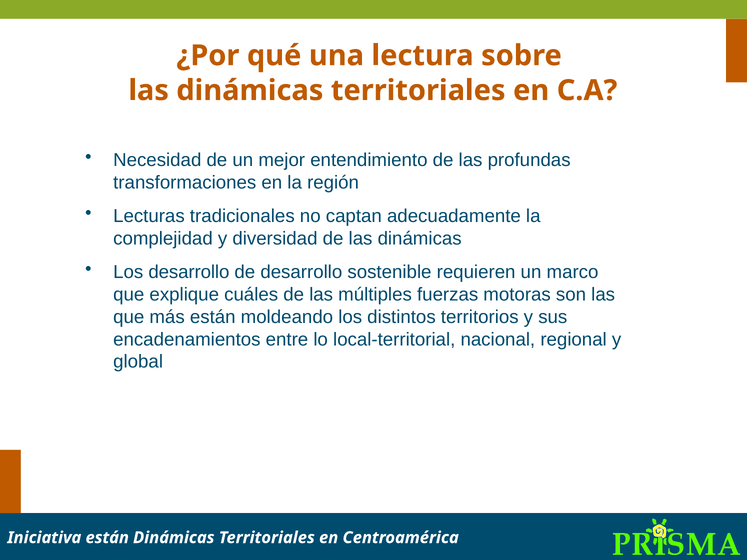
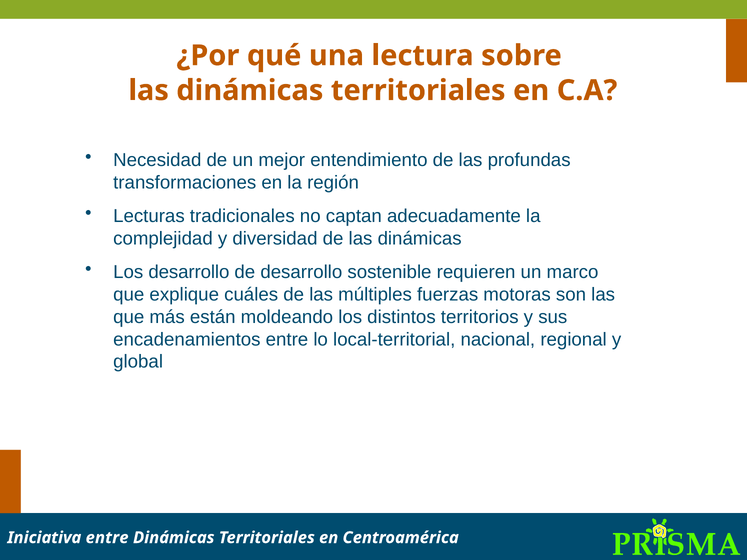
están: están -> entre (107, 538)
